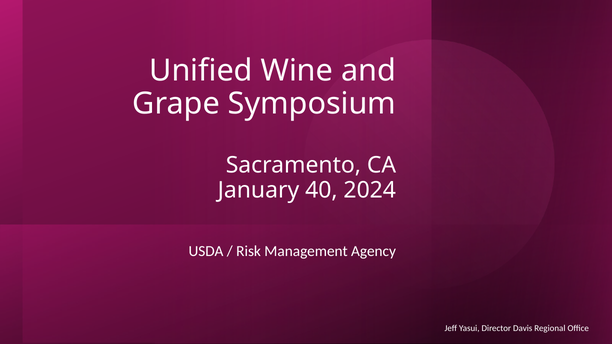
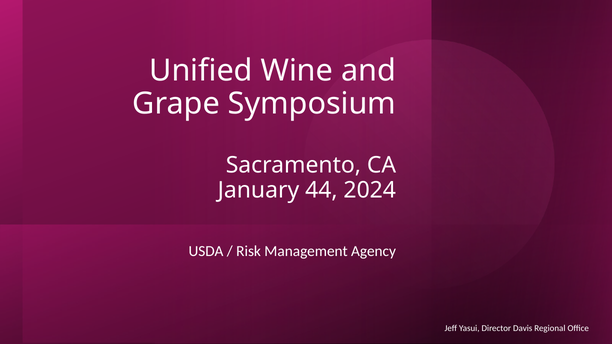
40: 40 -> 44 (321, 190)
